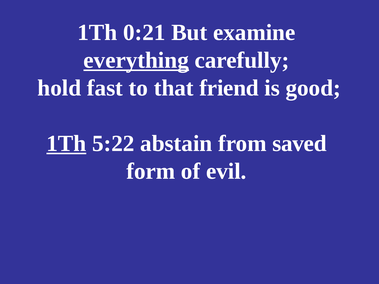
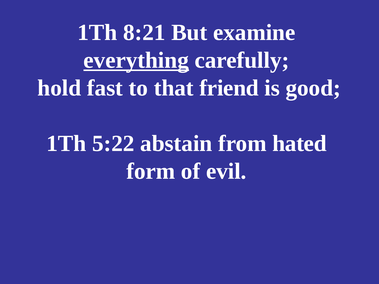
0:21: 0:21 -> 8:21 (144, 33)
1Th underline: present -> none (66, 144)
saved: saved -> hated (299, 144)
